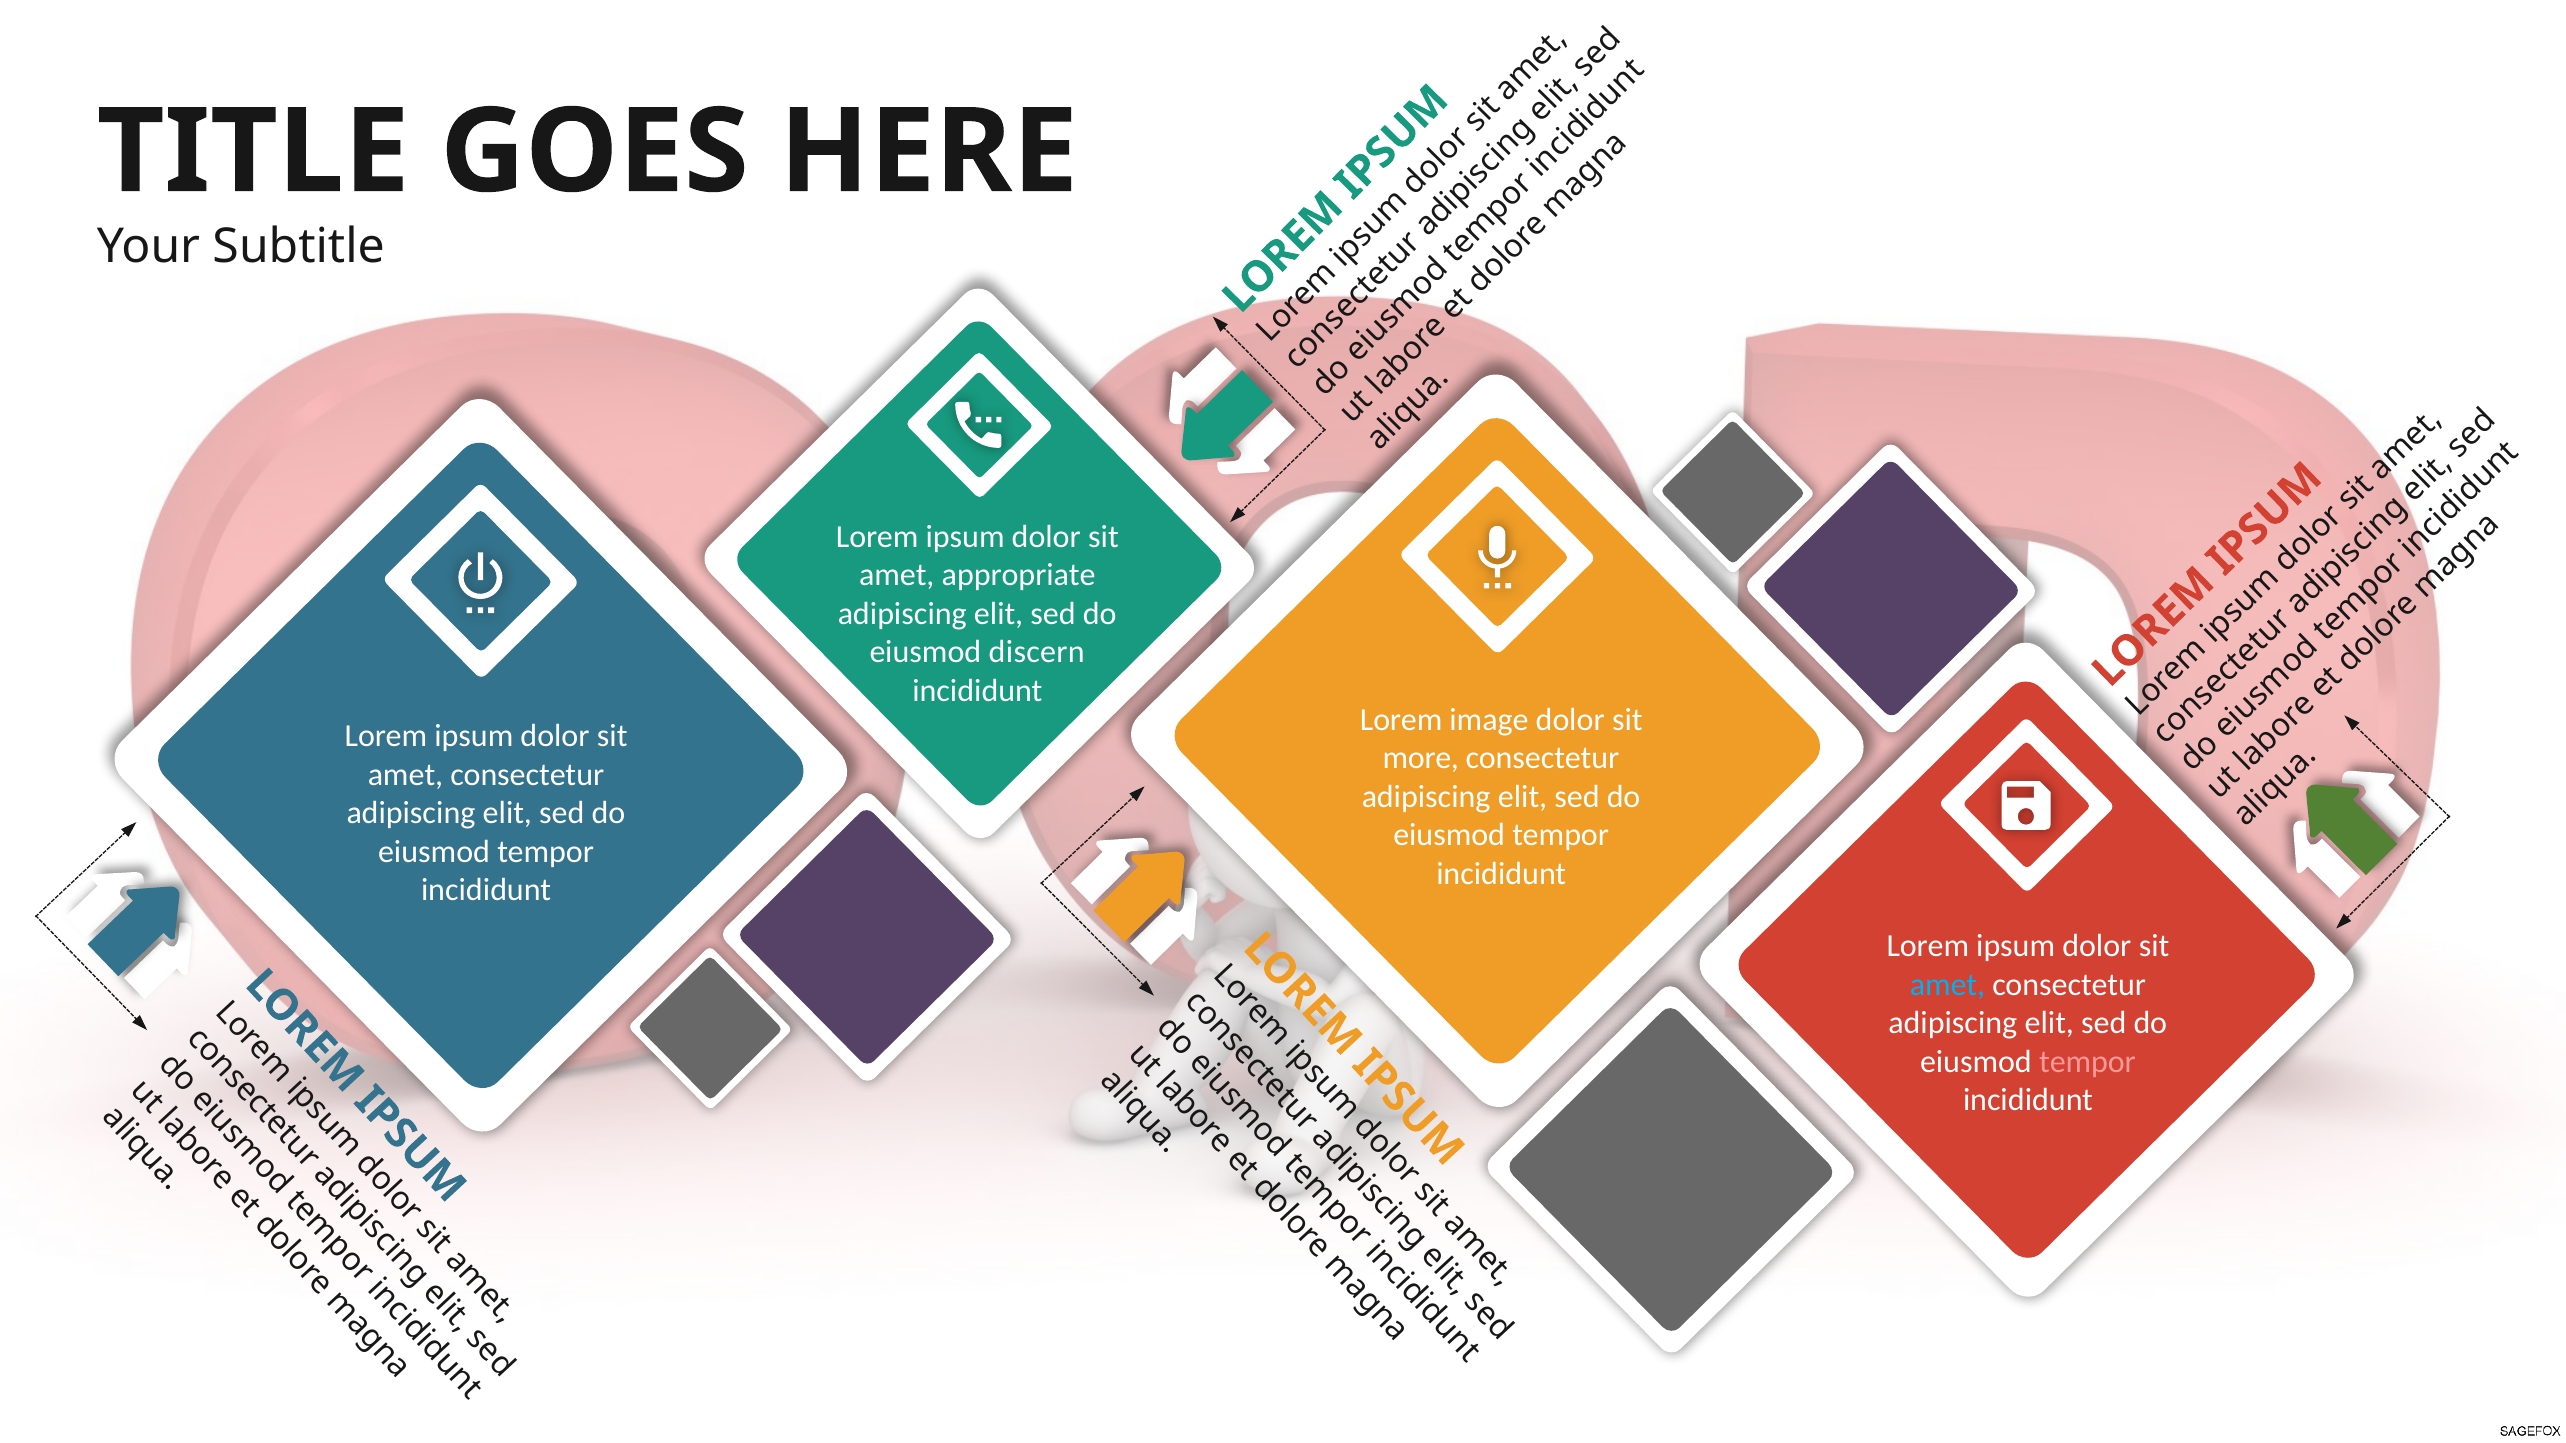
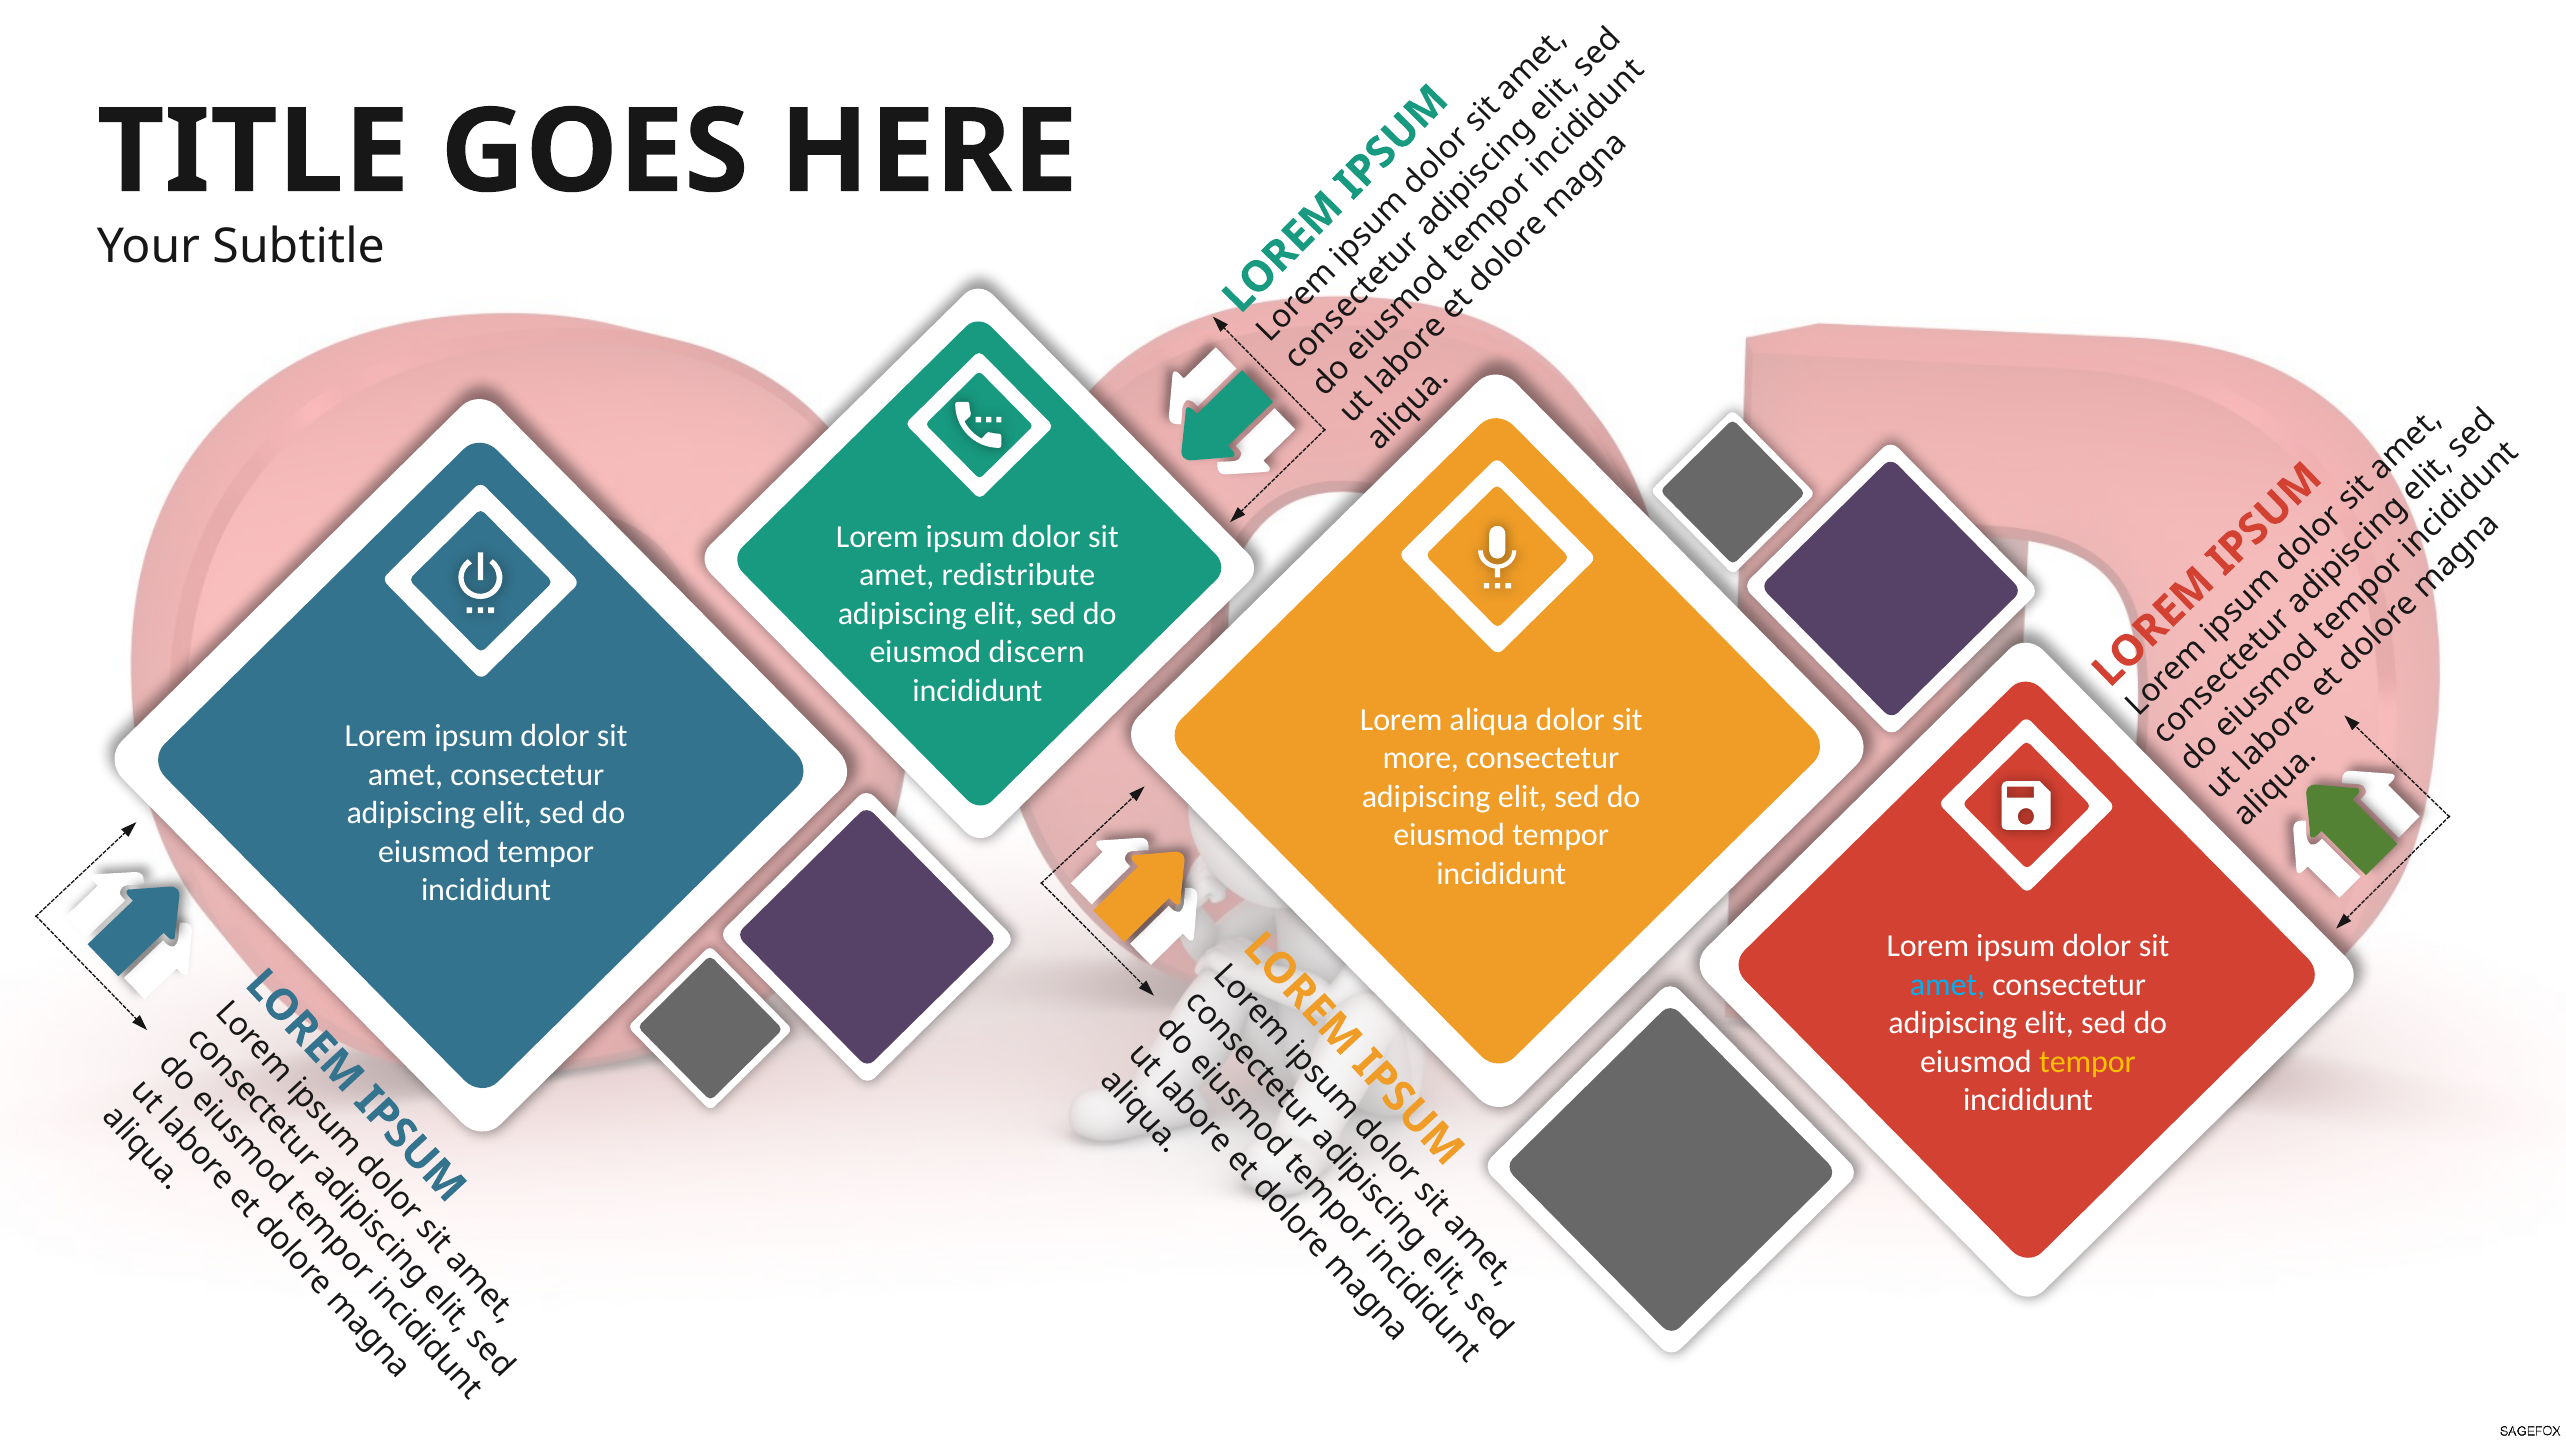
appropriate: appropriate -> redistribute (1019, 575)
image: image -> aliqua (1489, 720)
tempor colour: pink -> yellow (2088, 1062)
